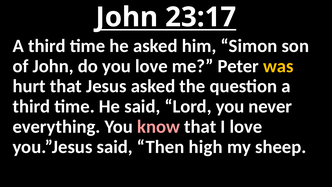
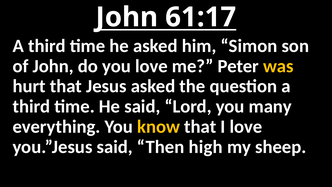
23:17: 23:17 -> 61:17 (201, 17)
never: never -> many (270, 106)
know colour: pink -> yellow (159, 127)
